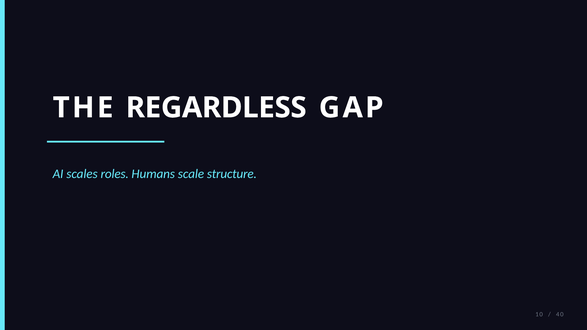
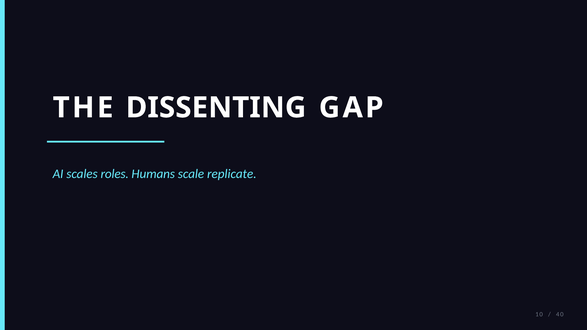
REGARDLESS: REGARDLESS -> DISSENTING (216, 108)
structure: structure -> replicate (232, 174)
